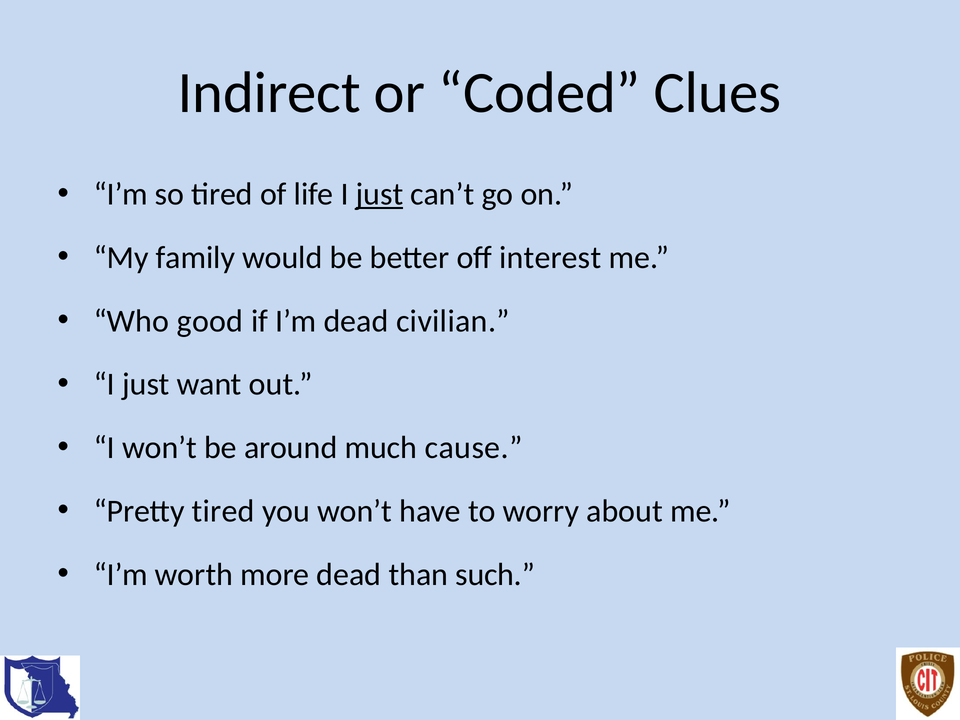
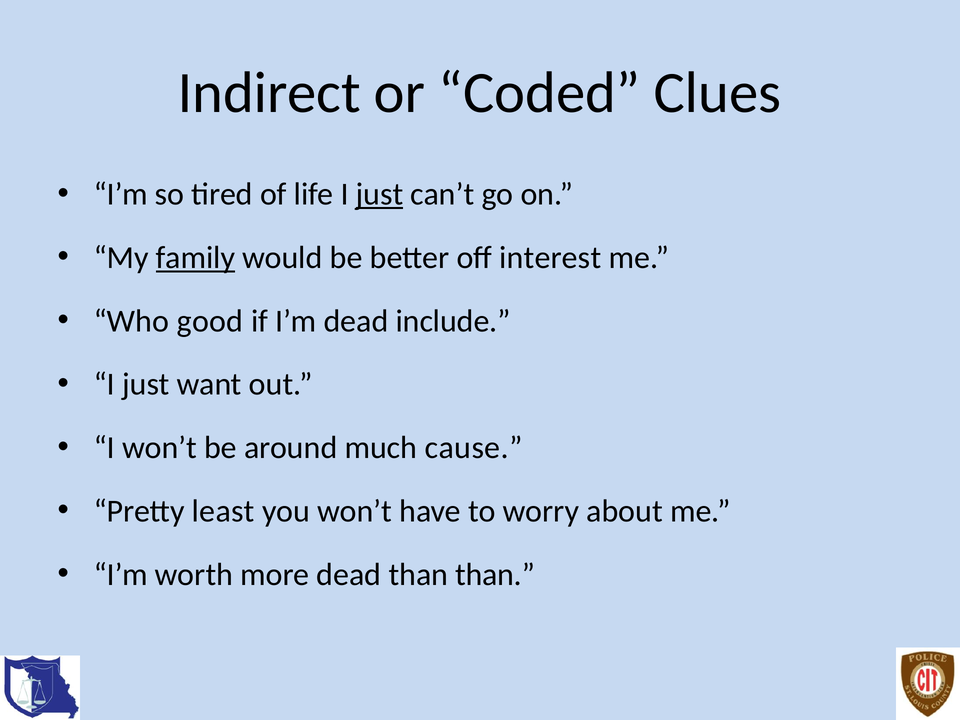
family underline: none -> present (195, 258)
civilian: civilian -> include (453, 321)
Pretty tired: tired -> least (223, 511)
than such: such -> than (495, 575)
